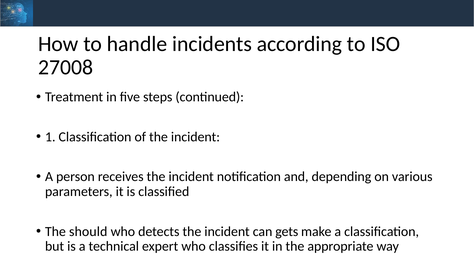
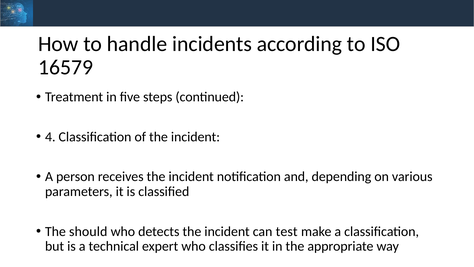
27008: 27008 -> 16579 (66, 67)
1: 1 -> 4 (50, 137)
gets: gets -> test (287, 231)
